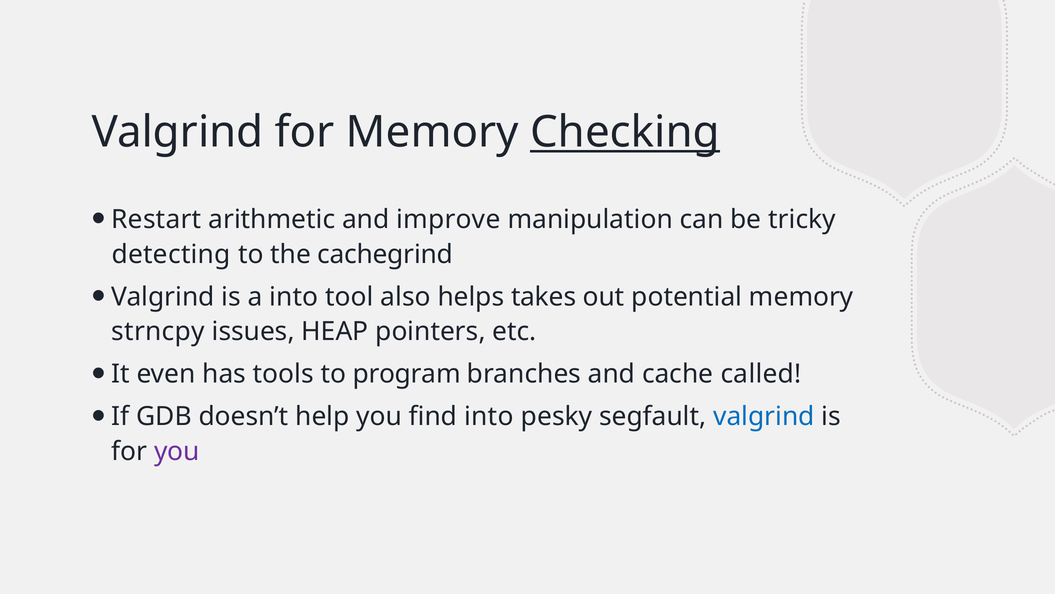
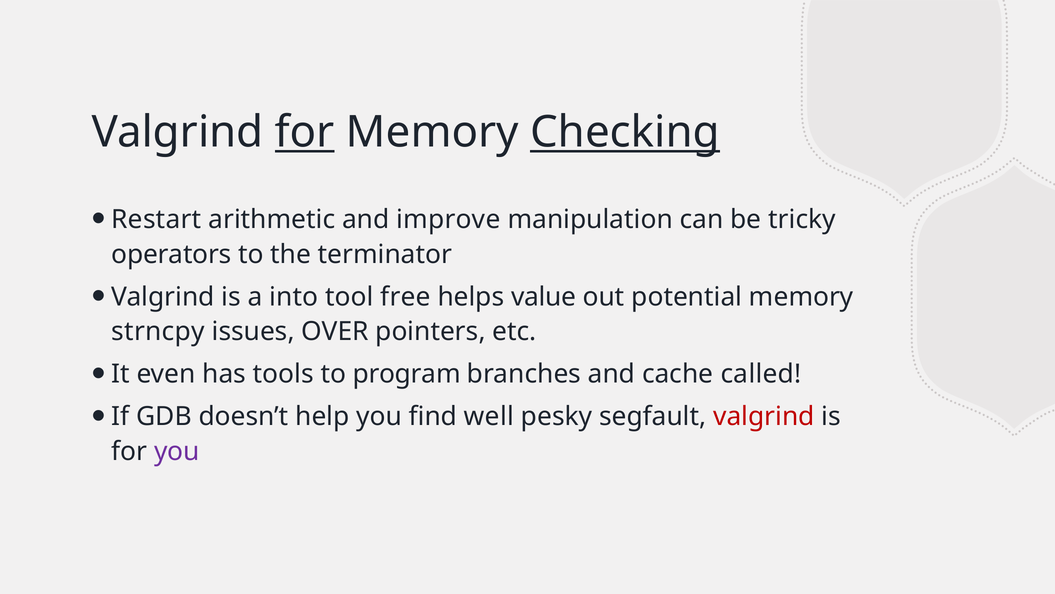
for underline: none -> present (305, 132)
detecting: detecting -> operators (171, 254)
cachegrind: cachegrind -> terminator (385, 254)
also: also -> free (405, 297)
takes: takes -> value (544, 297)
HEAP: HEAP -> OVER (335, 331)
find into: into -> well (489, 416)
valgrind colour: blue -> red (764, 416)
